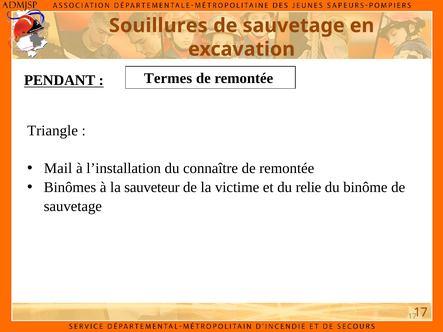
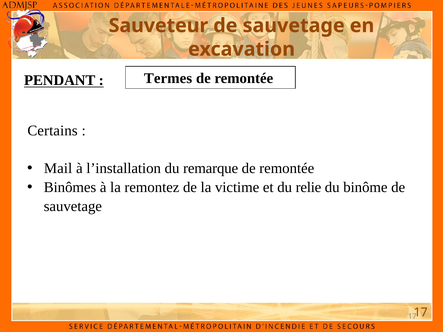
Souillures: Souillures -> Sauveteur (158, 26)
Triangle: Triangle -> Certains (53, 131)
connaître: connaître -> remarque (211, 169)
sauveteur: sauveteur -> remontez (152, 187)
